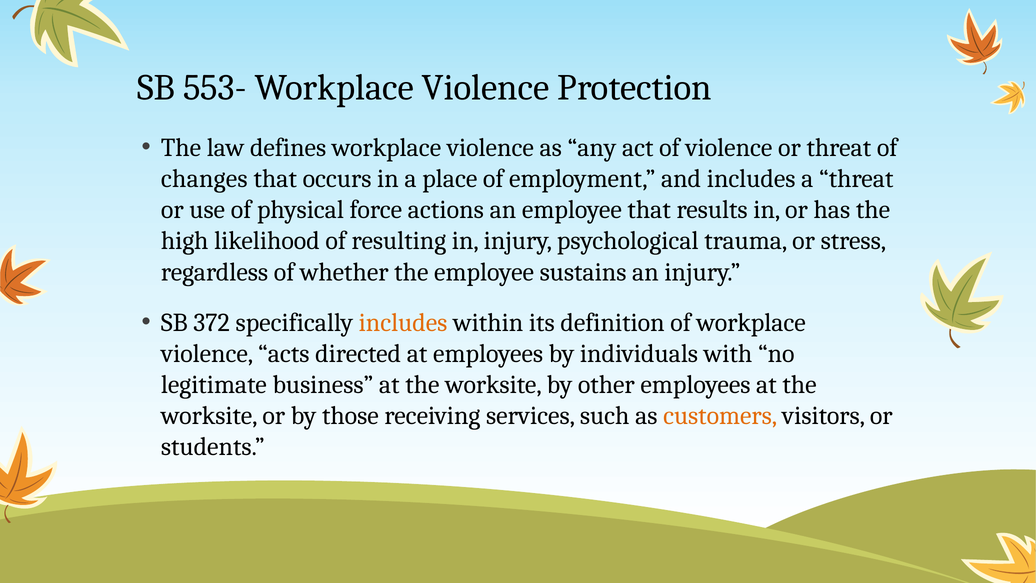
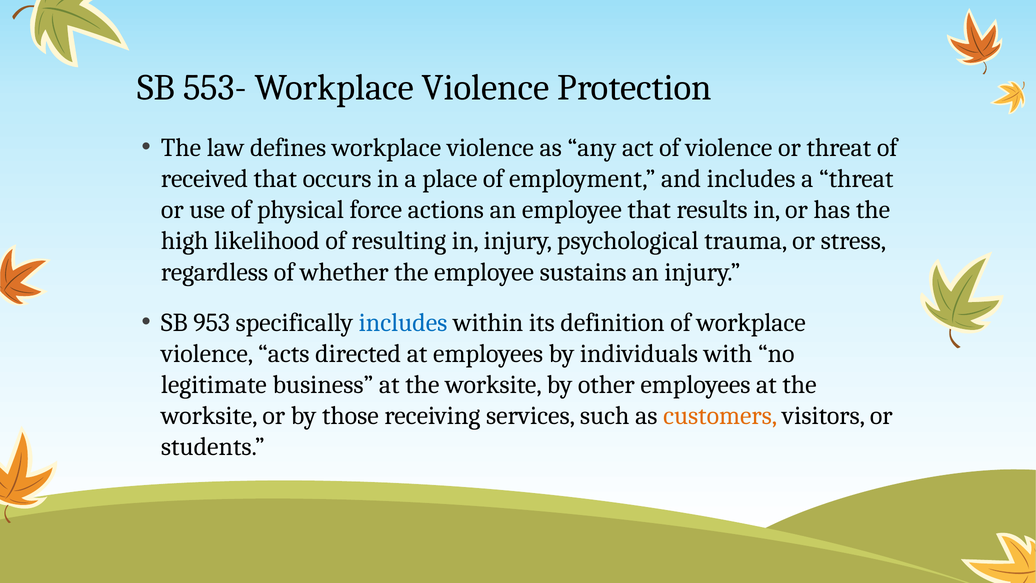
changes: changes -> received (205, 179)
372: 372 -> 953 (212, 322)
includes colour: orange -> blue (403, 322)
